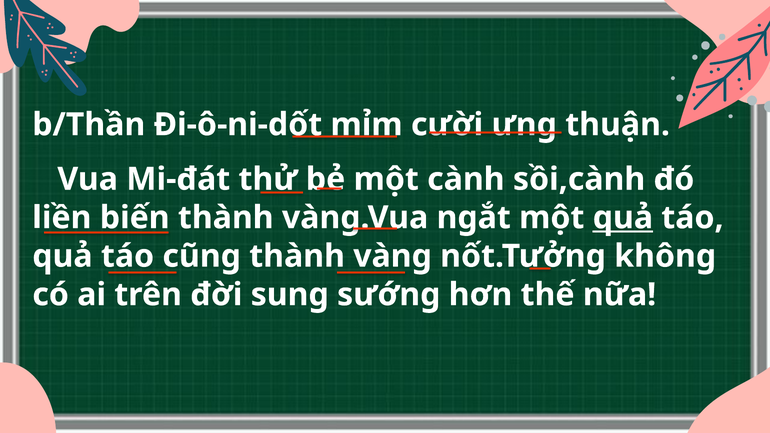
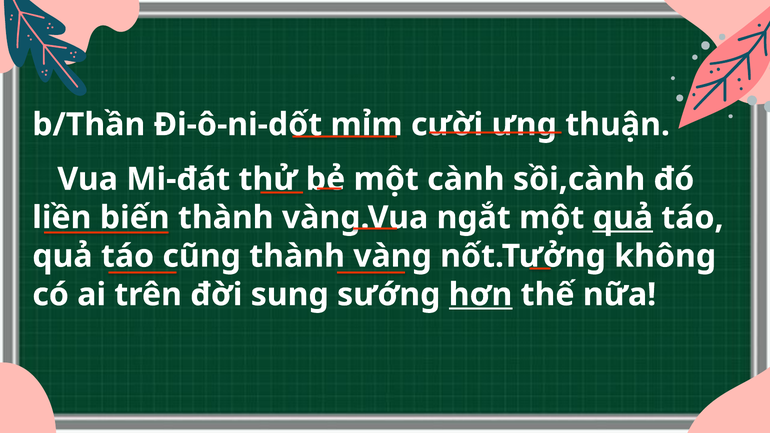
hơn underline: none -> present (481, 295)
